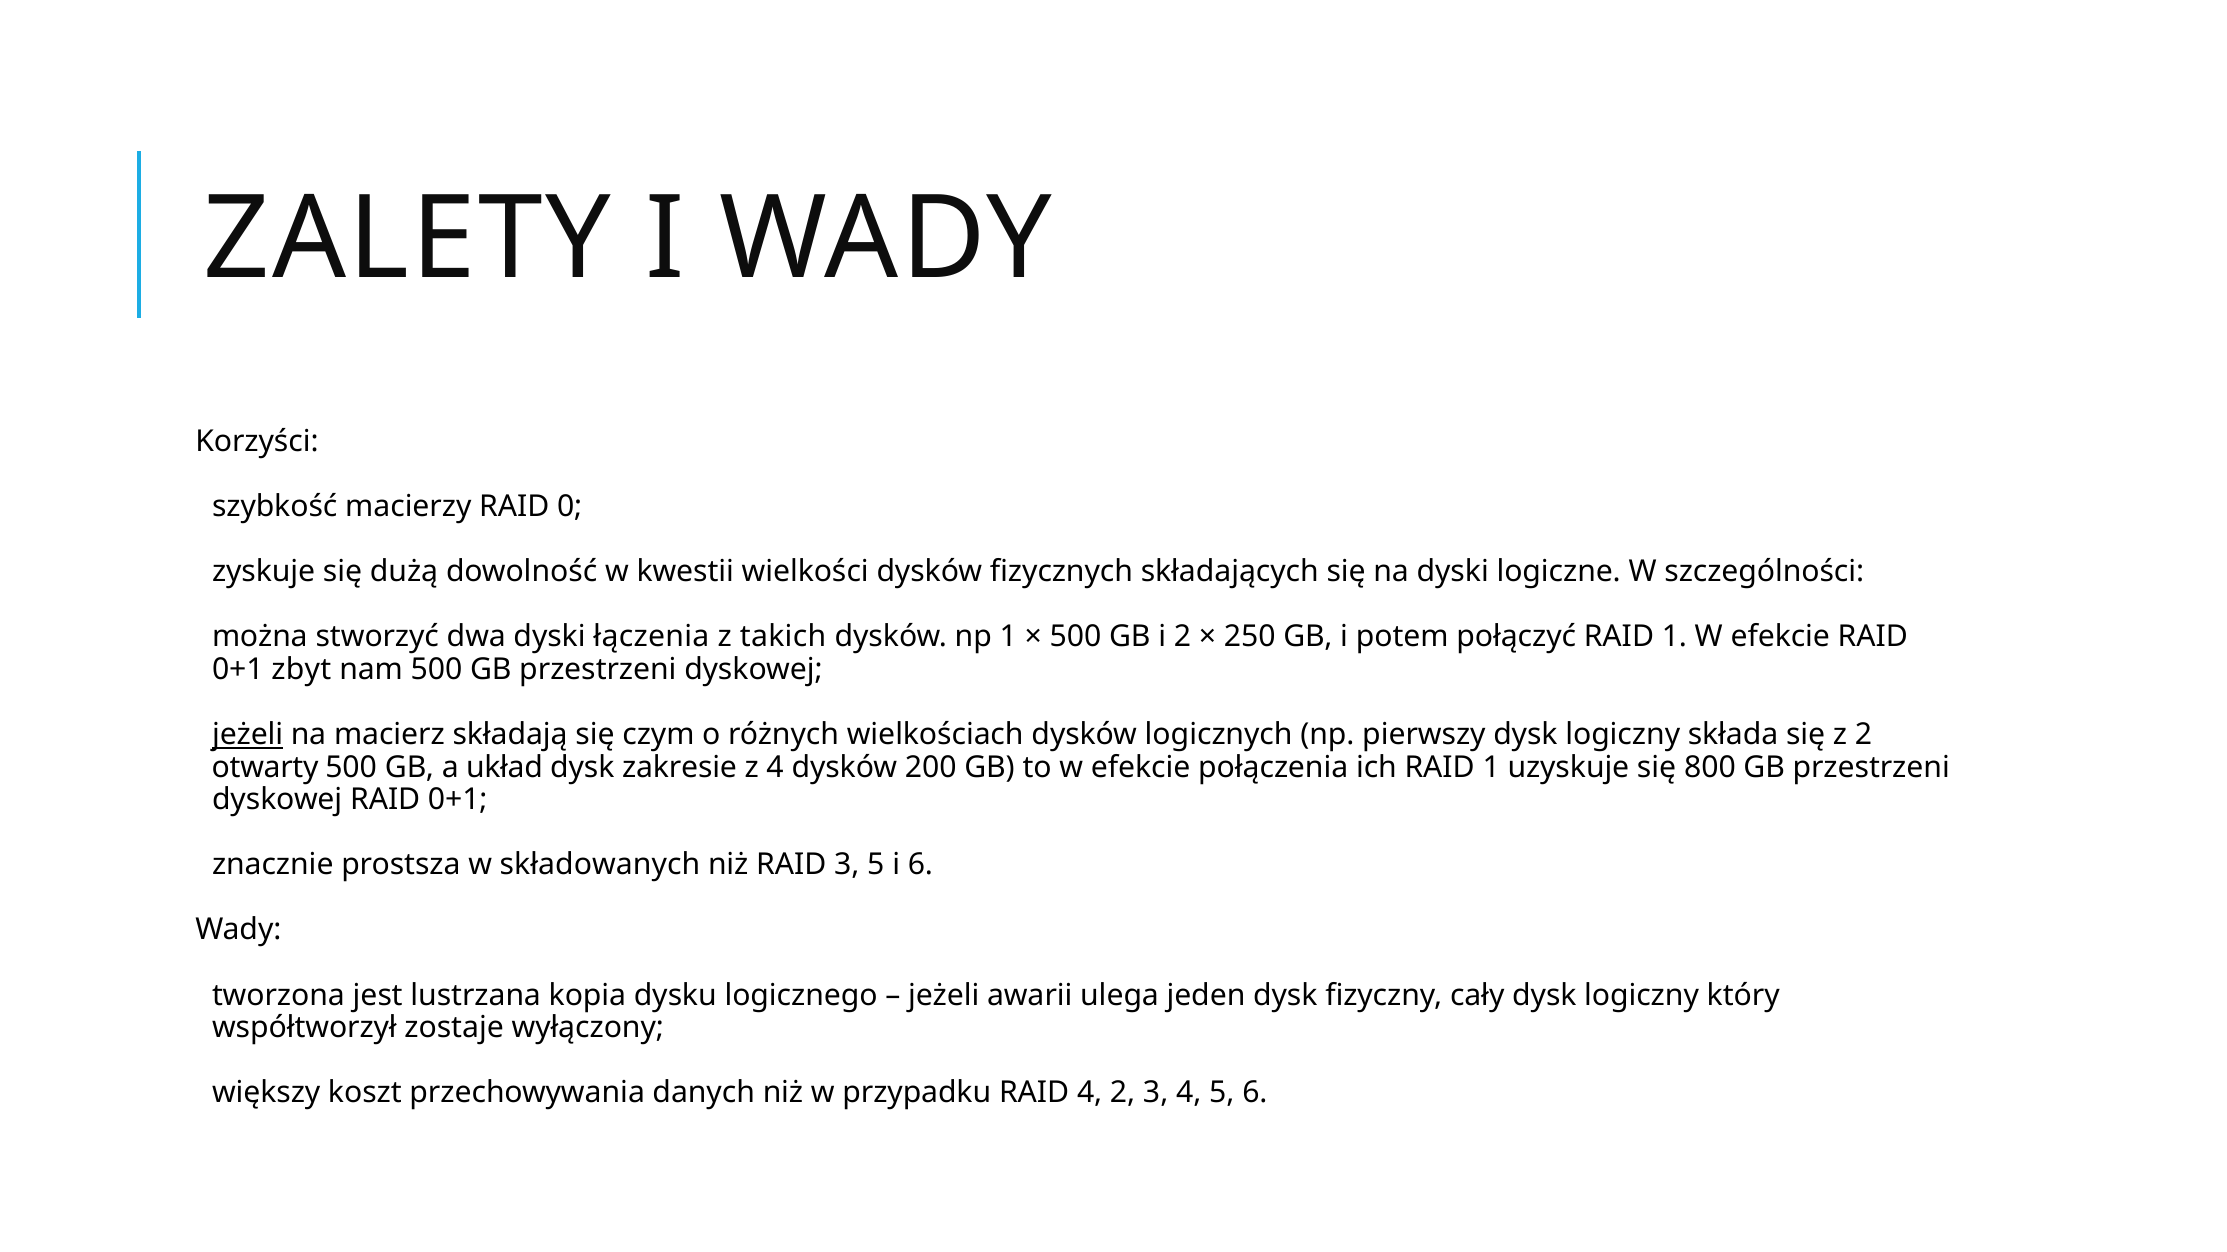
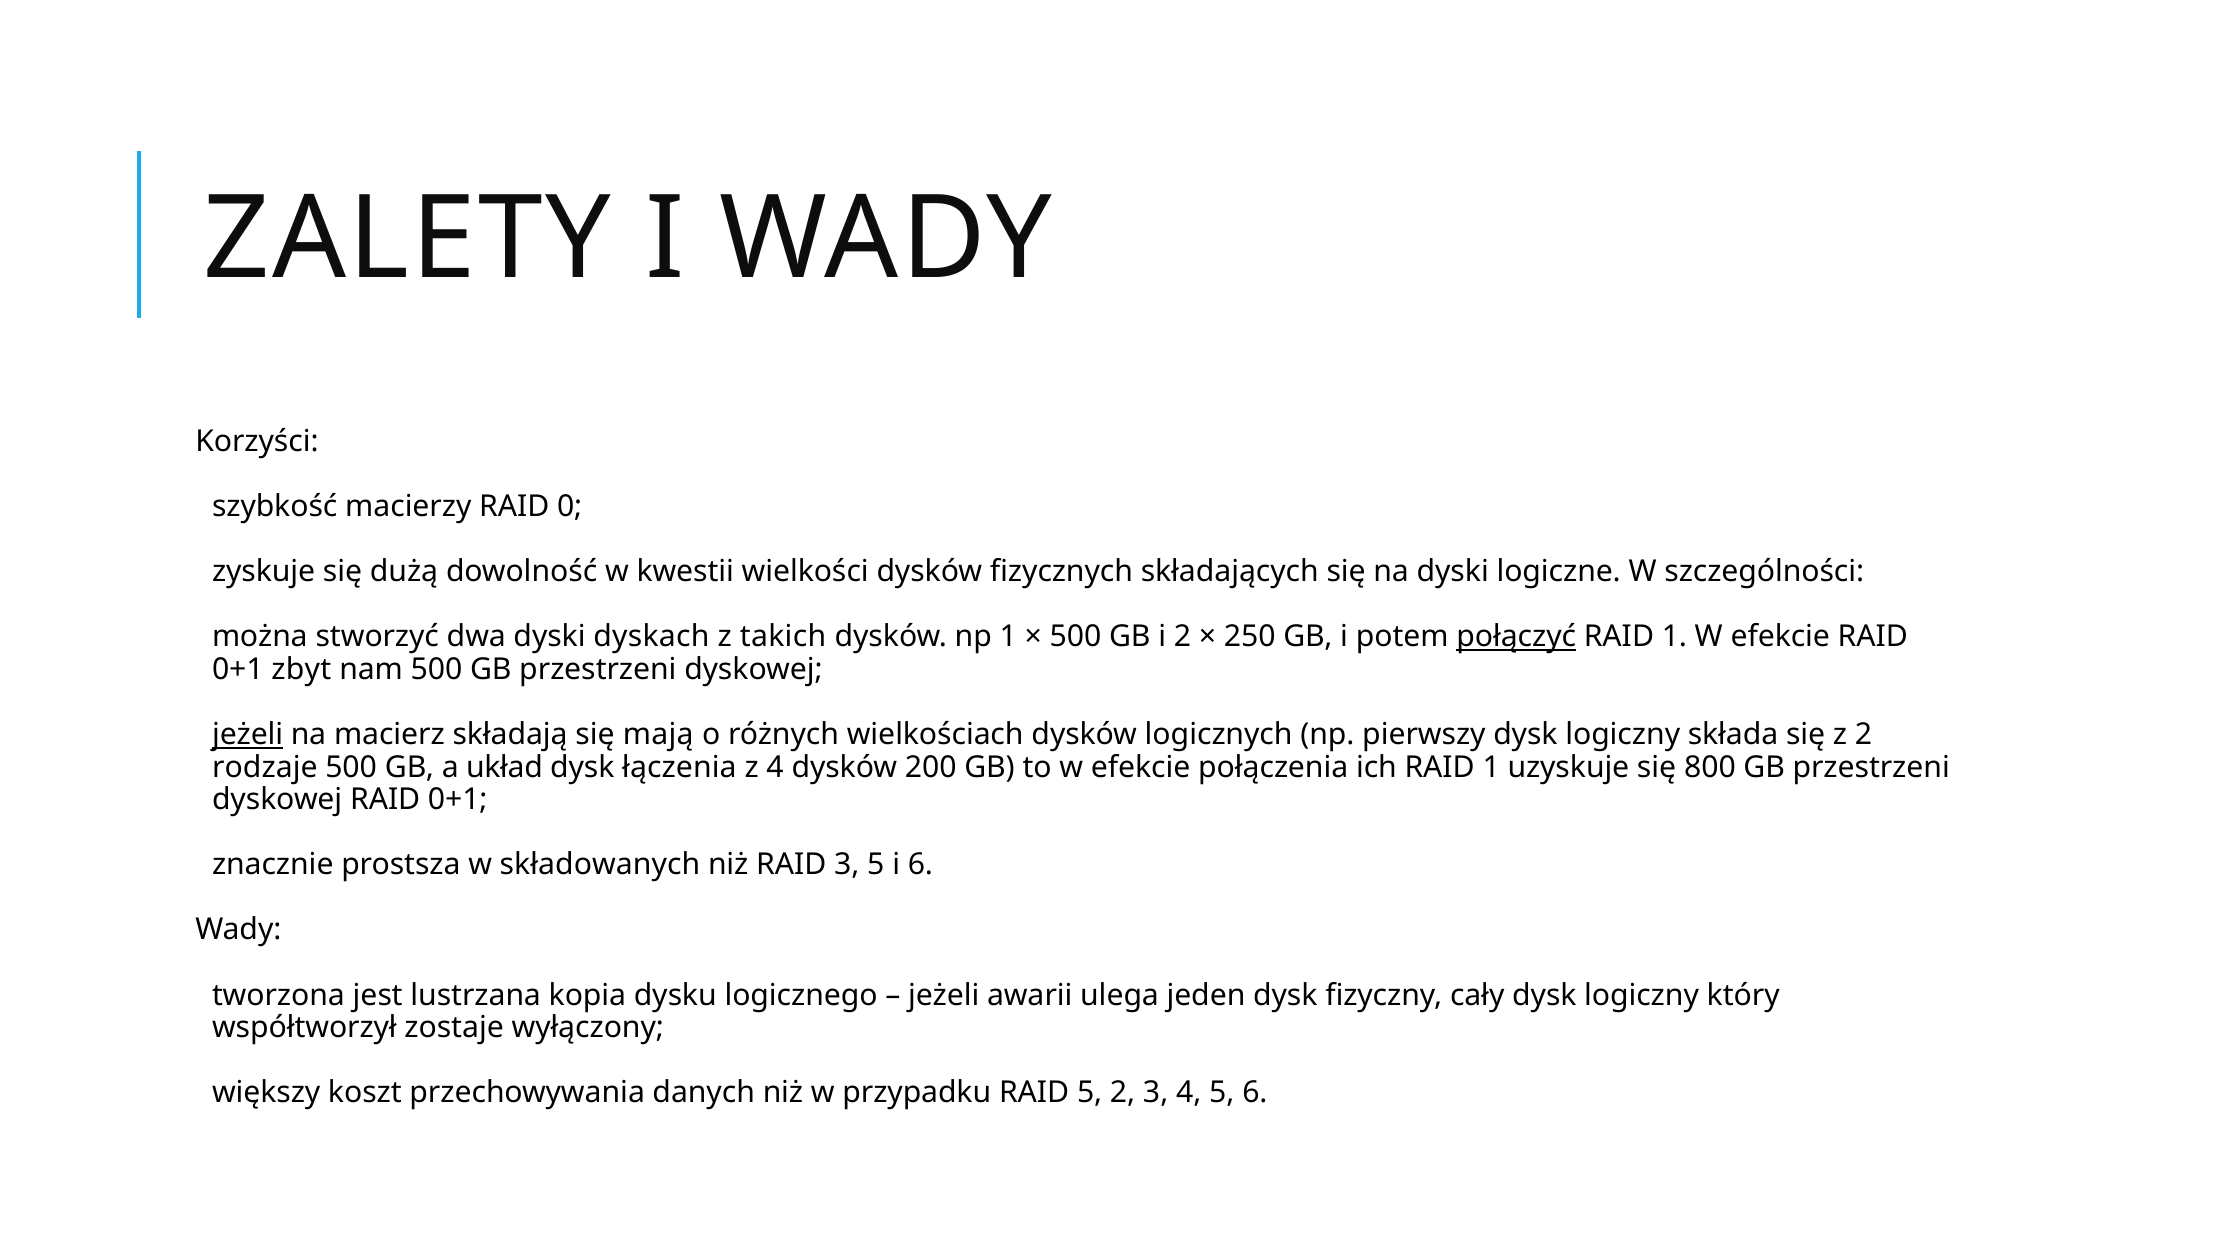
łączenia: łączenia -> dyskach (651, 637)
połączyć underline: none -> present (1516, 637)
czym: czym -> mają (658, 735)
otwarty: otwarty -> rodzaje (265, 768)
zakresie: zakresie -> łączenia (679, 768)
RAID 4: 4 -> 5 (1090, 1093)
